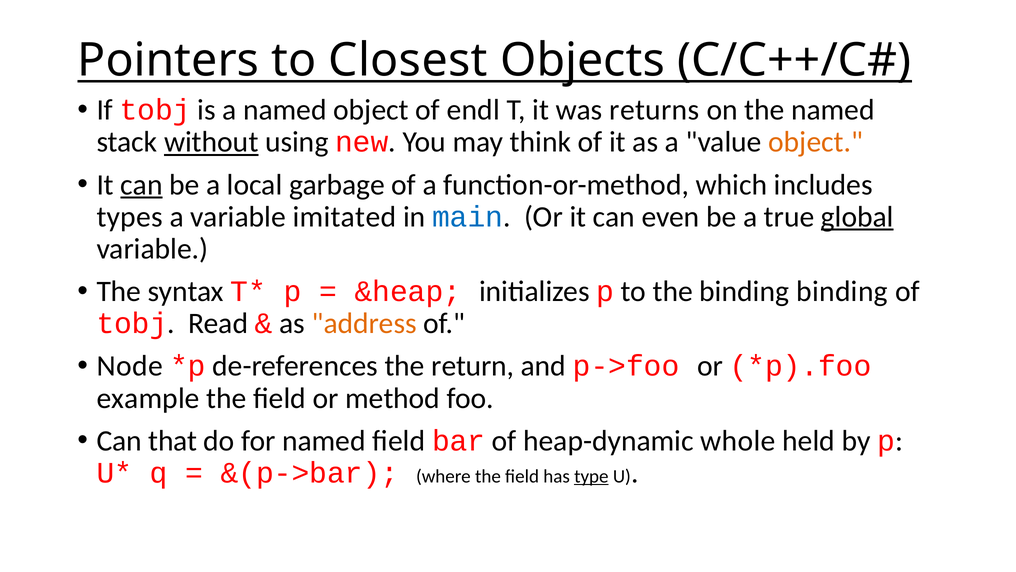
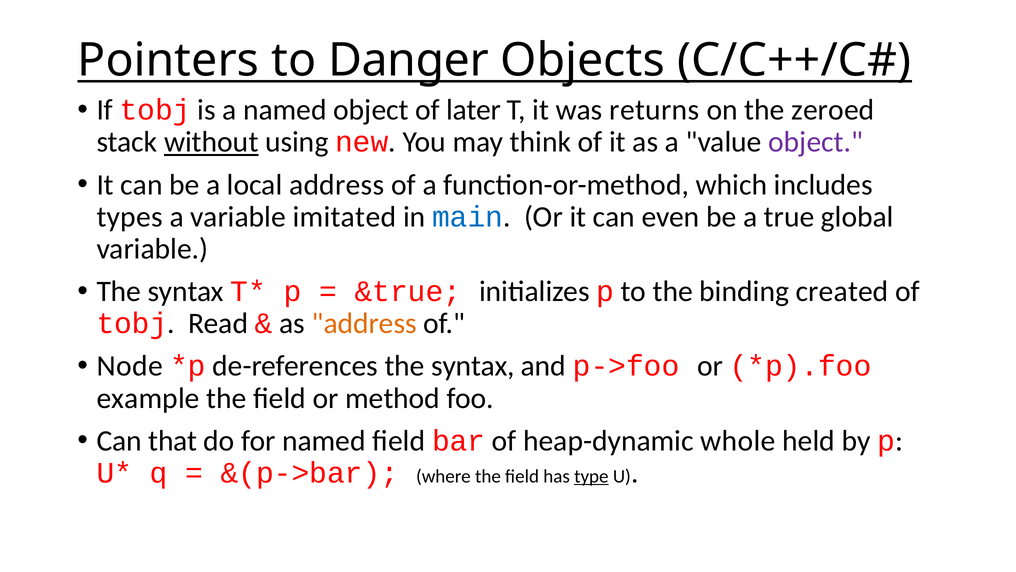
Closest: Closest -> Danger (408, 60)
endl: endl -> later (474, 110)
the named: named -> zeroed (833, 110)
object colour: orange -> purple (816, 142)
can underline: present -> none (142, 185)
local garbage: garbage -> address (337, 185)
global underline: present -> none (857, 217)
&heap: &heap -> &true (408, 291)
binding binding: binding -> created (842, 291)
de-references the return: return -> syntax (473, 366)
